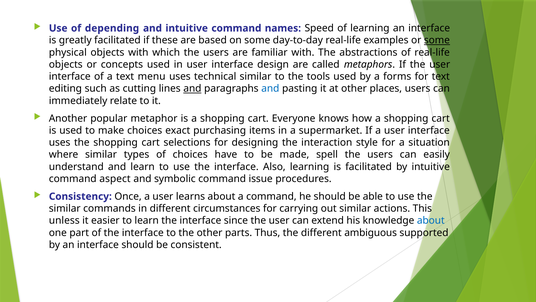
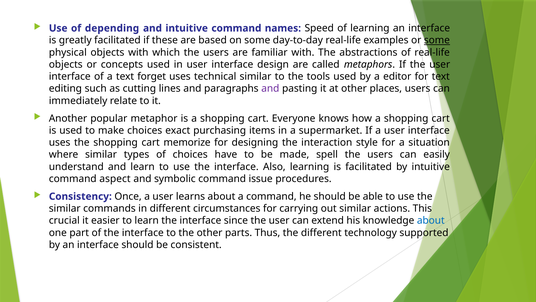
menu: menu -> forget (152, 76)
forms: forms -> editor (397, 76)
and underline: present -> none (192, 88)
and colour: blue -> purple (270, 88)
selections: selections -> memorize (187, 142)
unless: unless -> crucial (64, 220)
ambiguous: ambiguous -> technology (371, 232)
